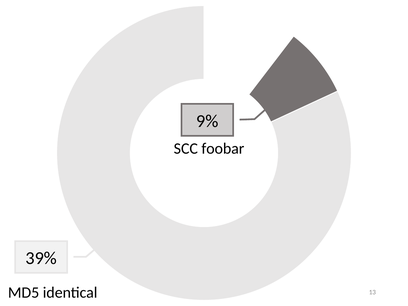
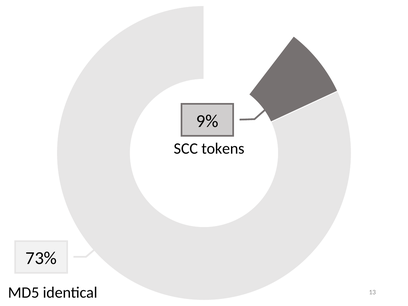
foobar: foobar -> tokens (223, 148)
39%: 39% -> 73% (41, 258)
